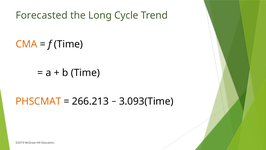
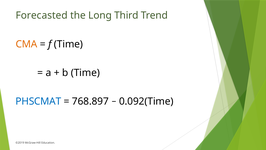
Cycle: Cycle -> Third (126, 15)
PHSCMAT colour: orange -> blue (38, 101)
266.213: 266.213 -> 768.897 (90, 101)
3.093(Time: 3.093(Time -> 0.092(Time (146, 101)
